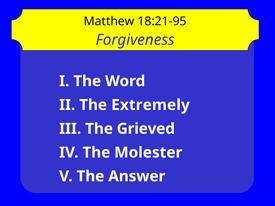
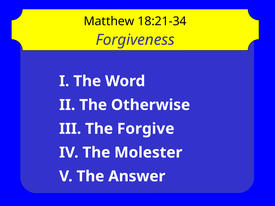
18:21-95: 18:21-95 -> 18:21-34 (162, 21)
Extremely: Extremely -> Otherwise (151, 105)
Grieved: Grieved -> Forgive (146, 129)
